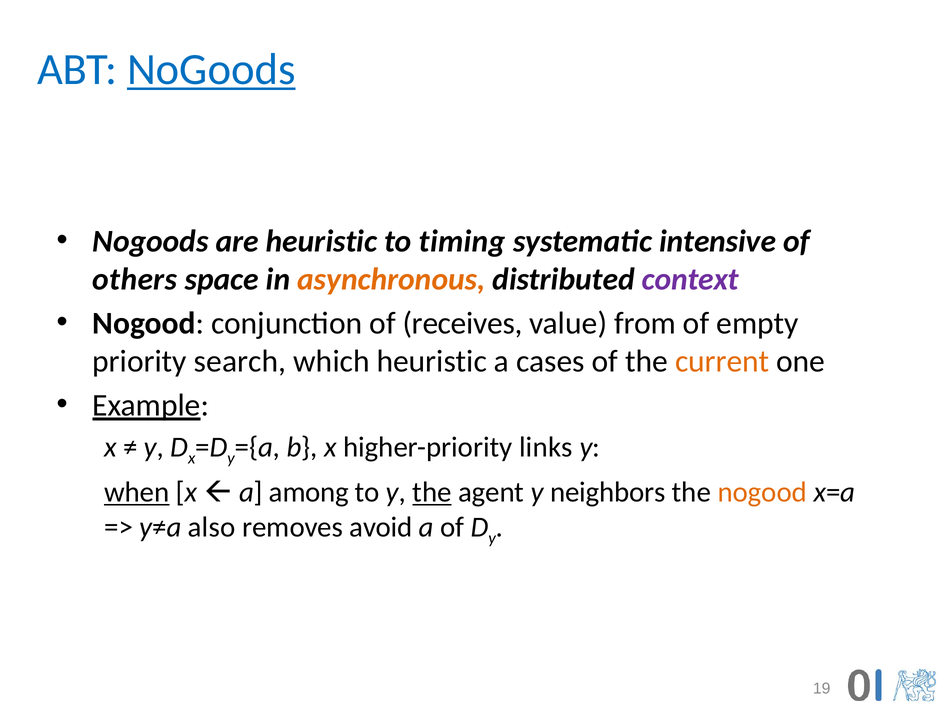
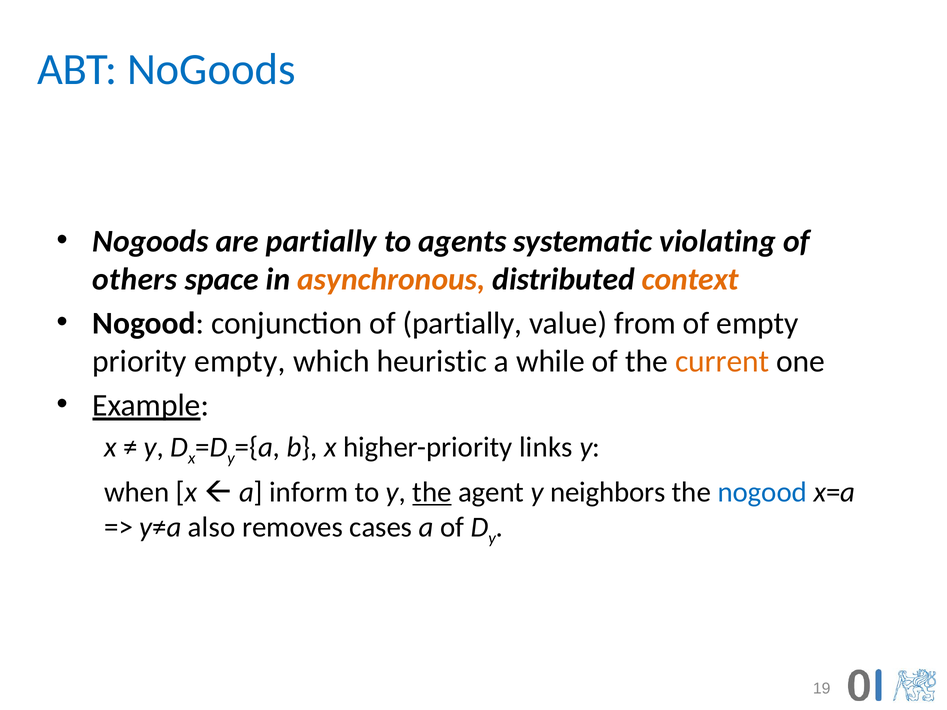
NoGoods underline: present -> none (211, 70)
are heuristic: heuristic -> partially (321, 241)
timing: timing -> agents (462, 241)
intensive: intensive -> violating (717, 241)
context colour: purple -> orange (690, 279)
of receives: receives -> partially (462, 323)
priority search: search -> empty (240, 361)
cases: cases -> while (551, 361)
when underline: present -> none (137, 493)
among: among -> inform (309, 493)
nogood colour: orange -> blue (762, 493)
avoid: avoid -> cases (381, 527)
